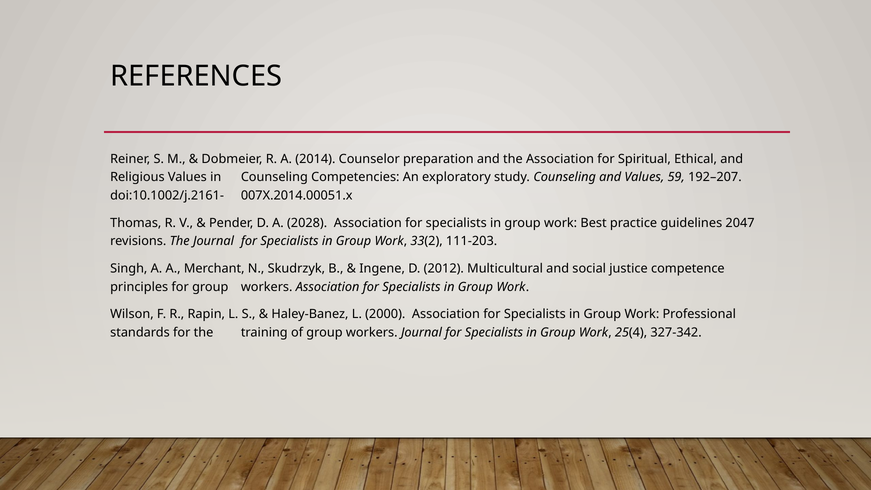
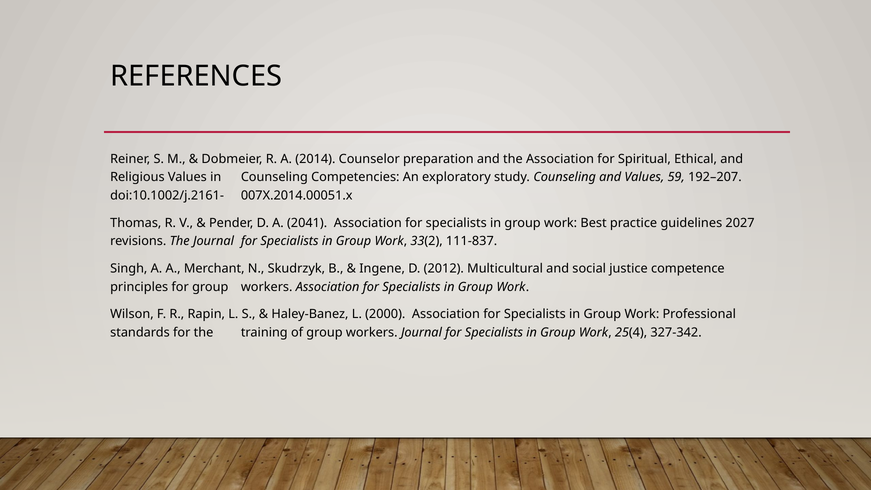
2028: 2028 -> 2041 (307, 223)
2047: 2047 -> 2027 (740, 223)
111-203: 111-203 -> 111-837 (472, 241)
